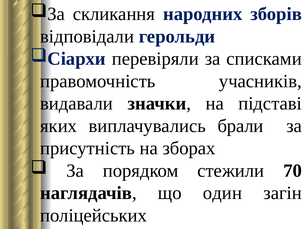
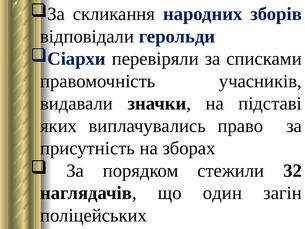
брали: брали -> право (240, 126)
70: 70 -> 32 (293, 171)
